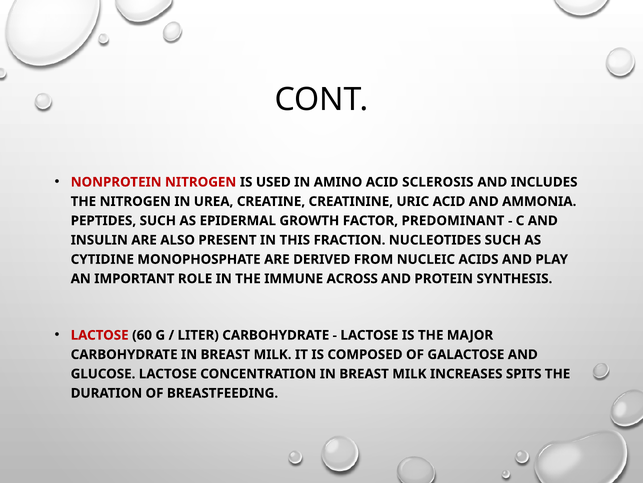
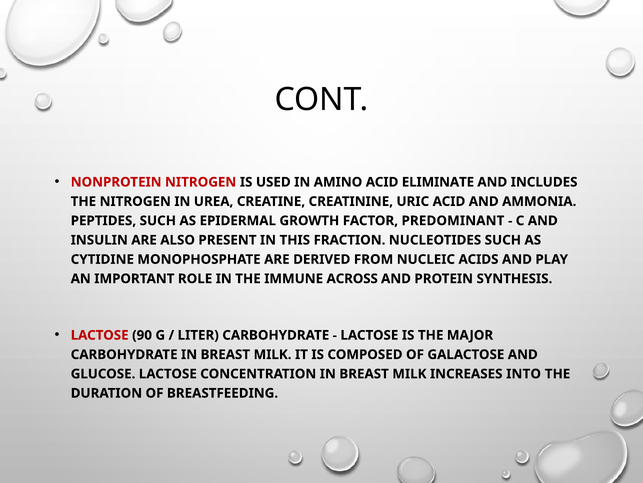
SCLEROSIS: SCLEROSIS -> ELIMINATE (438, 182)
60: 60 -> 90 (142, 335)
SPITS: SPITS -> INTO (524, 373)
